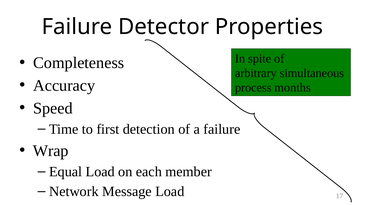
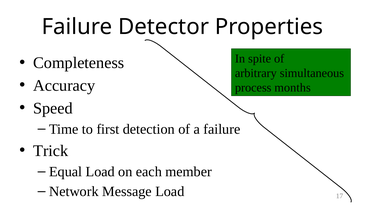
Wrap: Wrap -> Trick (51, 151)
